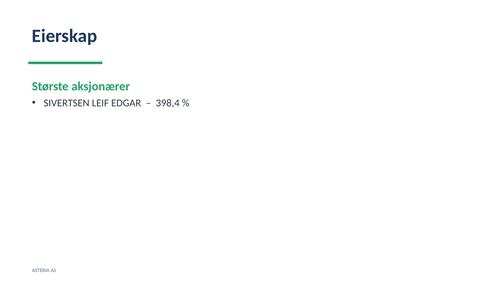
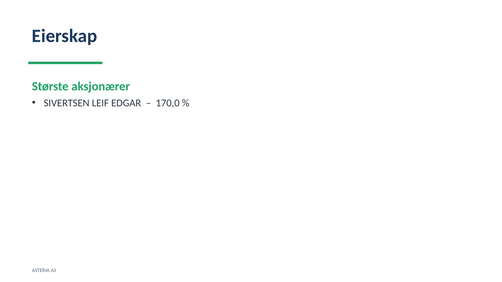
398,4: 398,4 -> 170,0 (168, 103)
